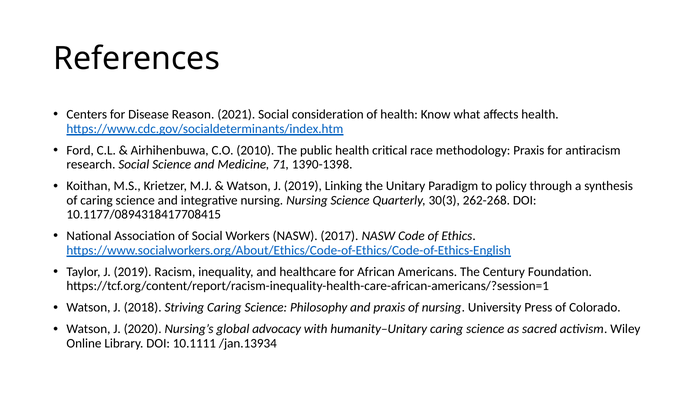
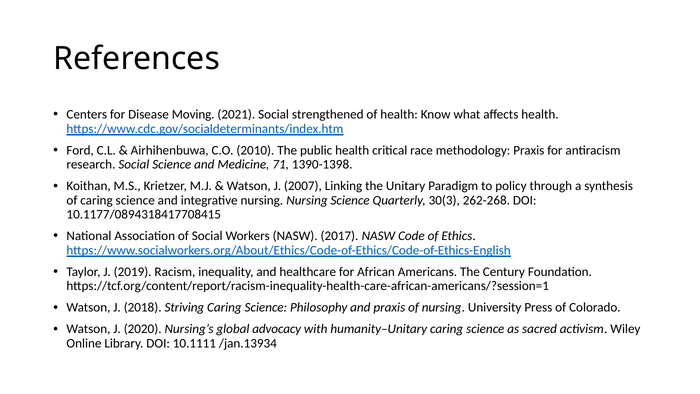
Reason: Reason -> Moving (193, 114)
consideration: consideration -> strengthened (328, 114)
Watson J 2019: 2019 -> 2007 (303, 186)
